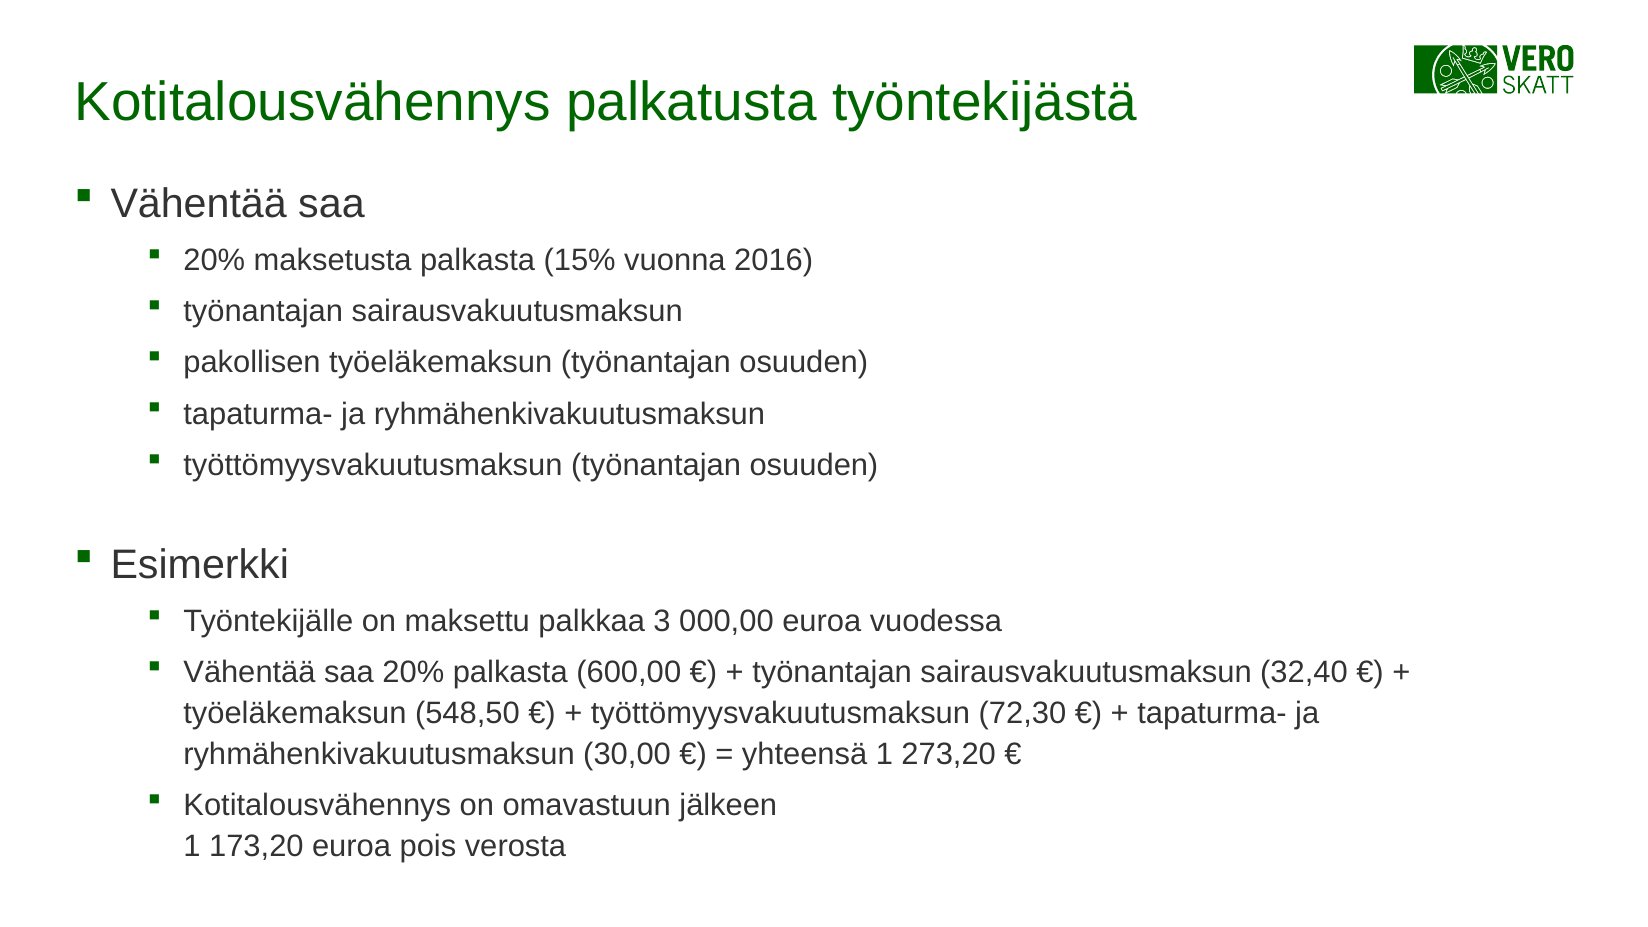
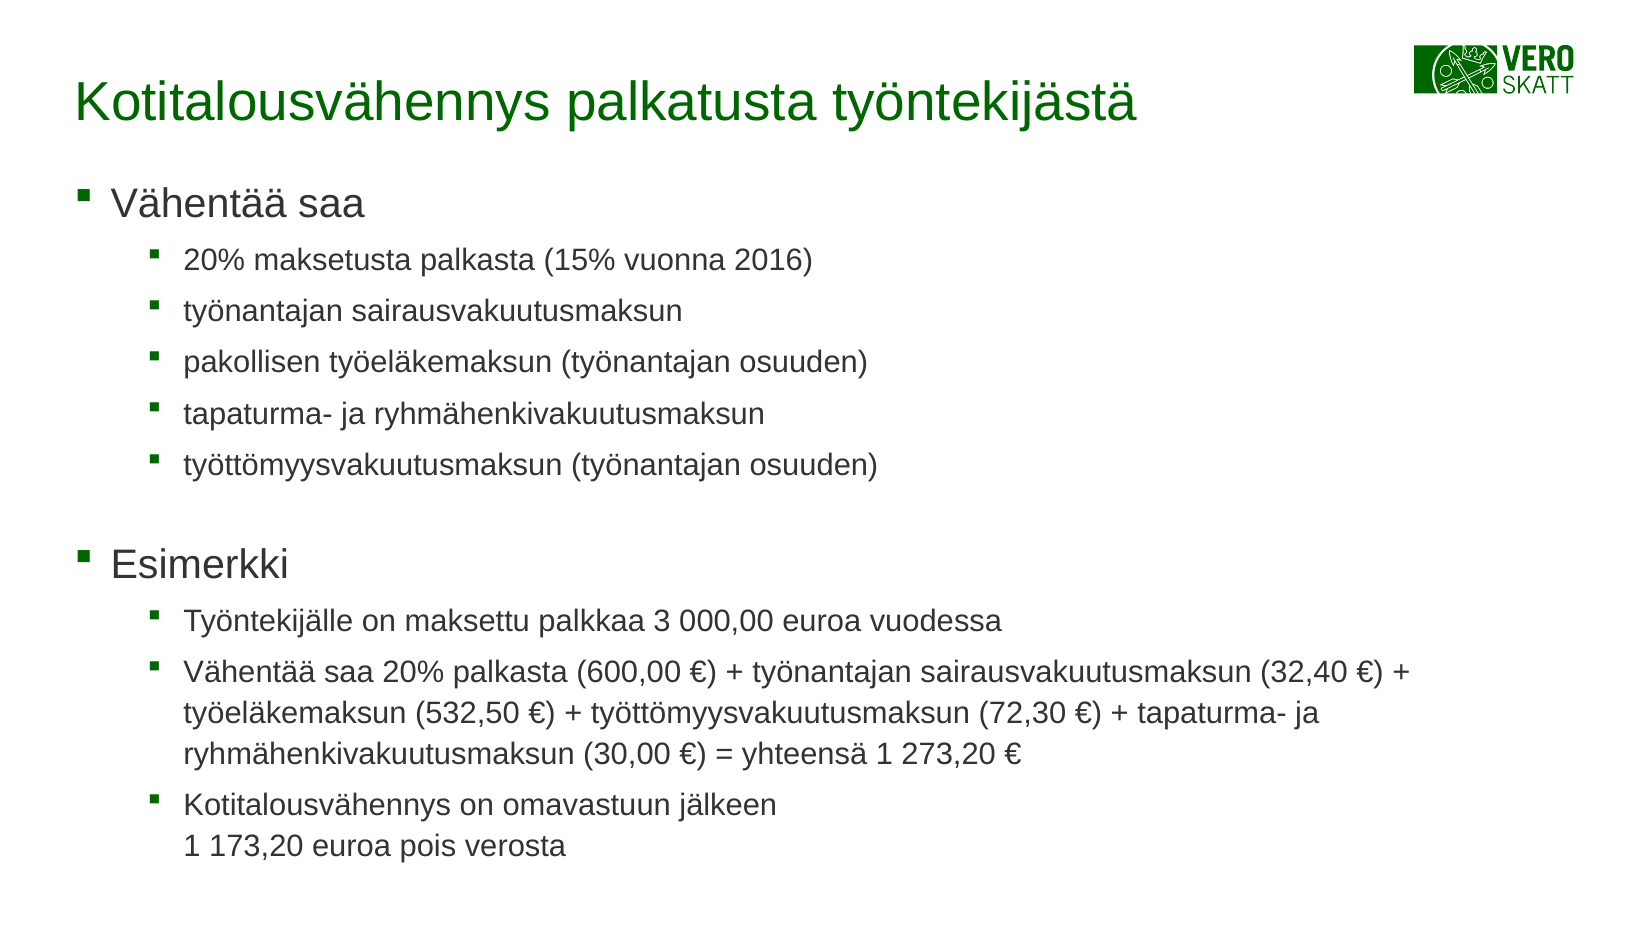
548,50: 548,50 -> 532,50 (467, 713)
